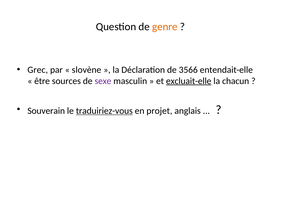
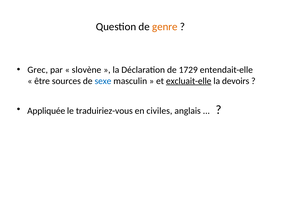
3566: 3566 -> 1729 (188, 70)
sexe colour: purple -> blue (103, 81)
chacun: chacun -> devoirs (236, 81)
Souverain: Souverain -> Appliquée (46, 111)
traduiriez-vous underline: present -> none (104, 111)
projet: projet -> civiles (159, 111)
